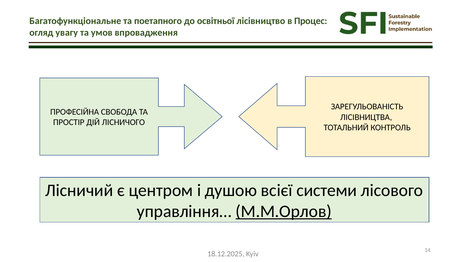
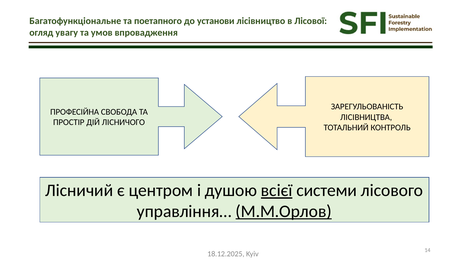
освітньої: освітньої -> установи (216, 21)
Процес: Процес -> Лісової (311, 21)
всієї underline: none -> present (277, 191)
